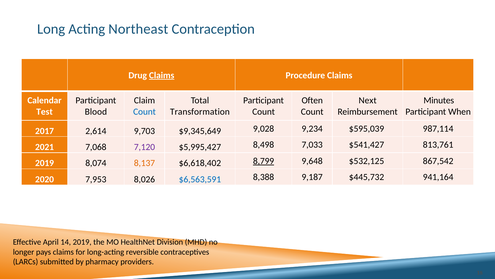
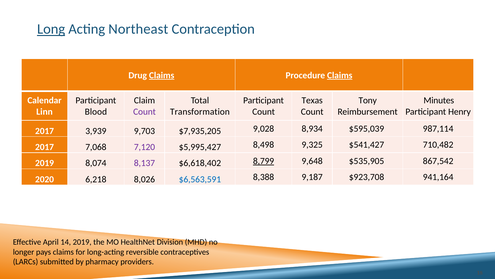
Long underline: none -> present (51, 29)
Claims underline: none -> present (340, 75)
Often: Often -> Texas (312, 100)
Next: Next -> Tony (368, 100)
Test: Test -> Linn (45, 112)
Count colour: blue -> purple (145, 112)
When: When -> Henry (460, 112)
2,614: 2,614 -> 3,939 (96, 131)
$9,345,649: $9,345,649 -> $7,935,205 (200, 131)
9,234: 9,234 -> 8,934 (312, 128)
2021: 2021 -> 2017 (45, 147)
7,033: 7,033 -> 9,325 (312, 145)
813,761: 813,761 -> 710,482 (438, 145)
8,137 colour: orange -> purple (144, 163)
$532,125: $532,125 -> $535,905 (367, 161)
7,953: 7,953 -> 6,218 (96, 179)
$445,732: $445,732 -> $923,708 (367, 177)
